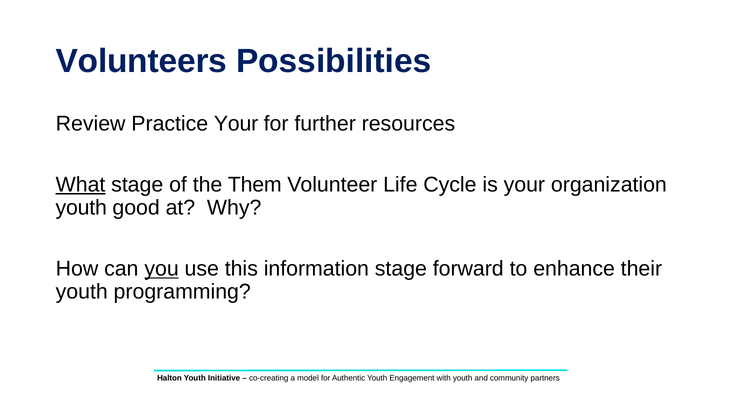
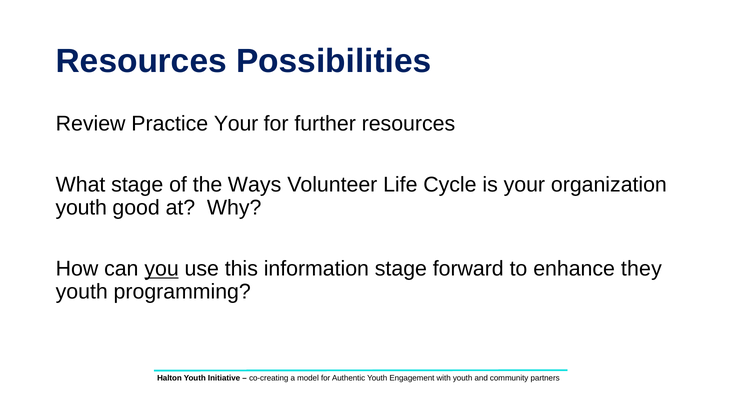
Volunteers: Volunteers -> Resources (141, 61)
What underline: present -> none (81, 185)
Them: Them -> Ways (255, 185)
their: their -> they (641, 269)
